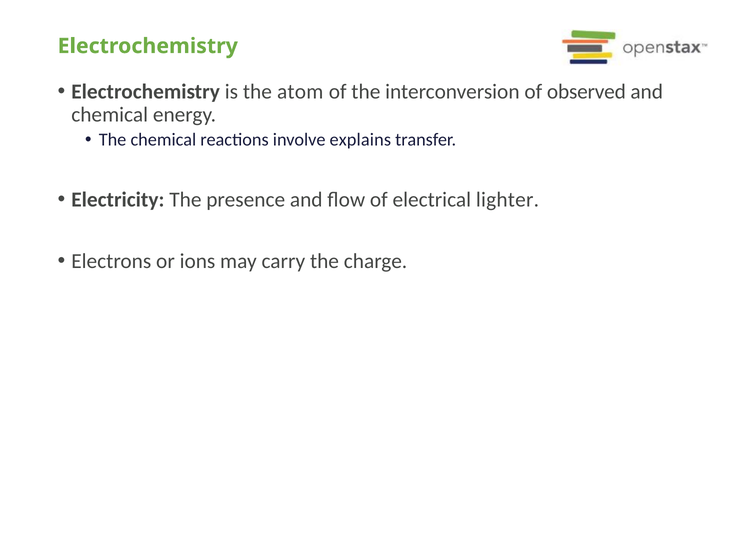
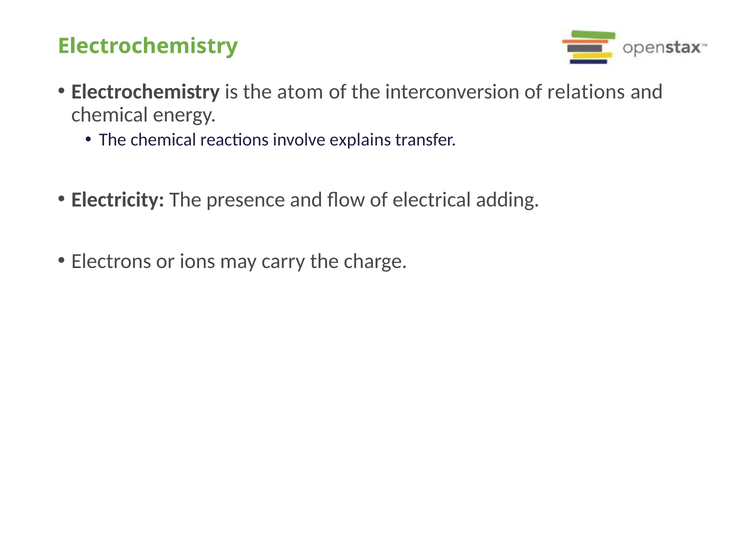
observed: observed -> relations (586, 92)
lighter: lighter -> adding (508, 200)
